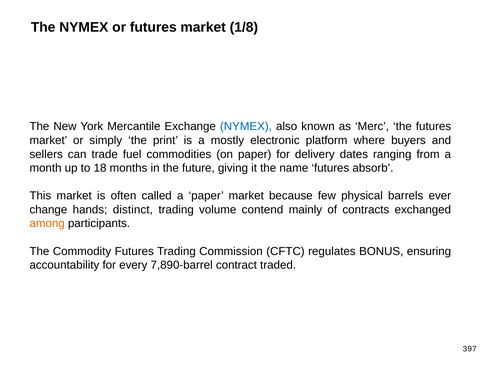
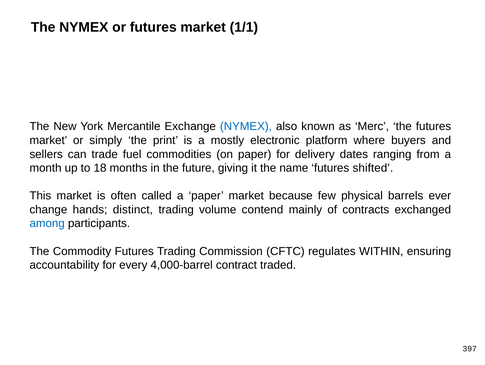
1/8: 1/8 -> 1/1 (244, 27)
absorb: absorb -> shifted (373, 168)
among colour: orange -> blue (47, 223)
BONUS: BONUS -> WITHIN (381, 251)
7,890-barrel: 7,890-barrel -> 4,000-barrel (182, 265)
